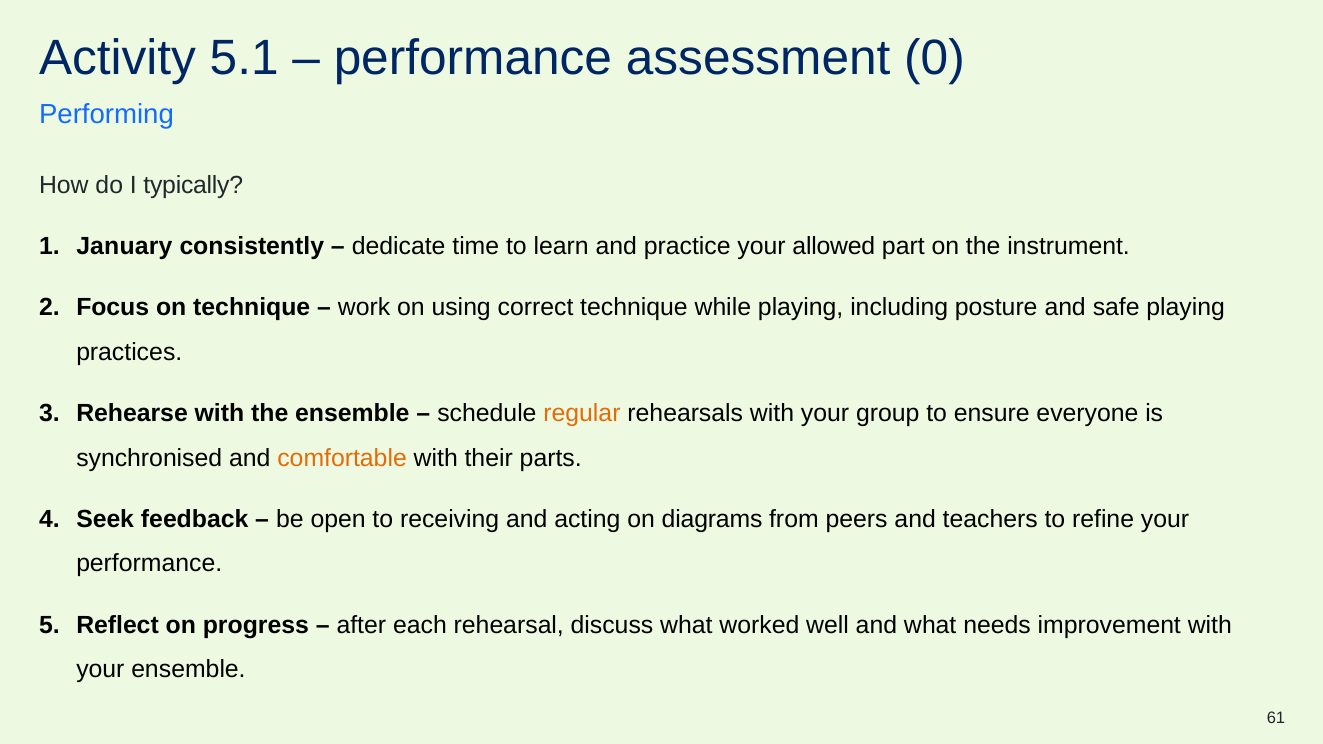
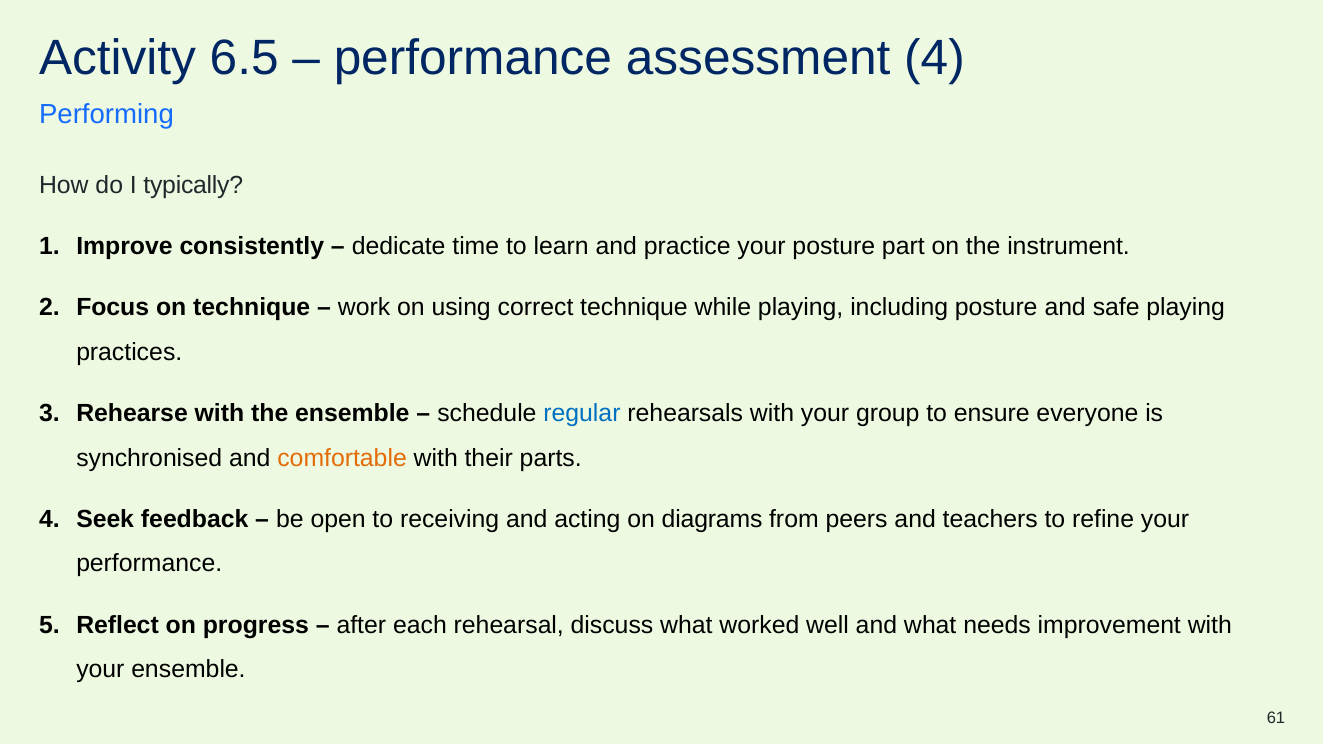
5.1: 5.1 -> 6.5 (244, 58)
assessment 0: 0 -> 4 (935, 58)
January: January -> Improve (124, 246)
your allowed: allowed -> posture (834, 246)
regular colour: orange -> blue (582, 413)
